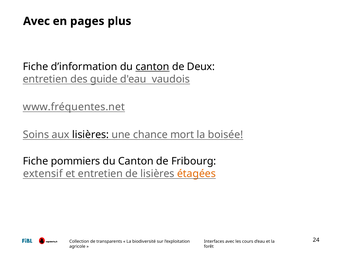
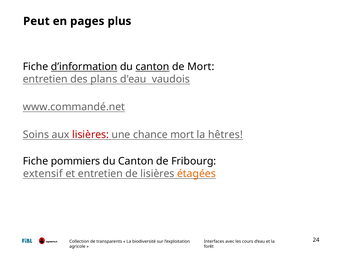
Avec: Avec -> Peut (36, 21)
d’information underline: none -> present (84, 67)
de Deux: Deux -> Mort (201, 67)
guide: guide -> plans (104, 79)
www.fréquentes.net: www.fréquentes.net -> www.commandé.net (74, 107)
lisières colour: black -> red (91, 135)
boisée: boisée -> hêtres (225, 135)
